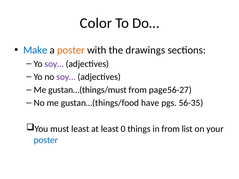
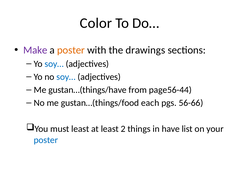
Make colour: blue -> purple (35, 50)
soy… colour: purple -> blue (54, 64)
soy… colour: purple -> blue (66, 77)
gustan…(things/must: gustan…(things/must -> gustan…(things/have (87, 90)
page56-27: page56-27 -> page56-44 (170, 90)
have: have -> each (150, 103)
56-35: 56-35 -> 56-66 (191, 103)
0: 0 -> 2 (123, 129)
in from: from -> have (171, 129)
